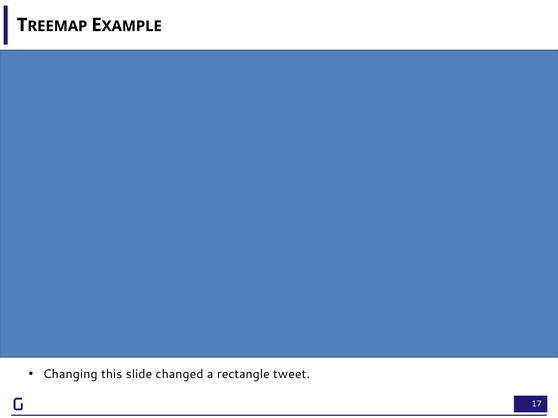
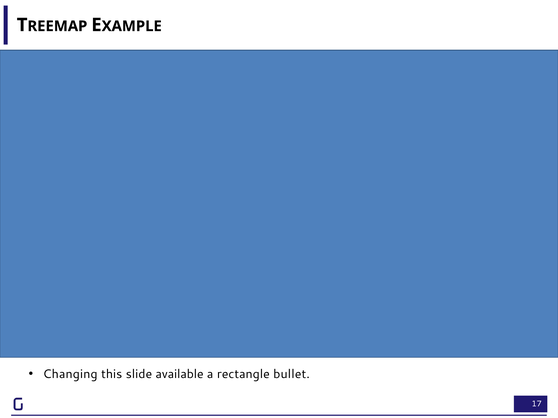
changed: changed -> available (180, 374)
tweet: tweet -> bullet (292, 374)
